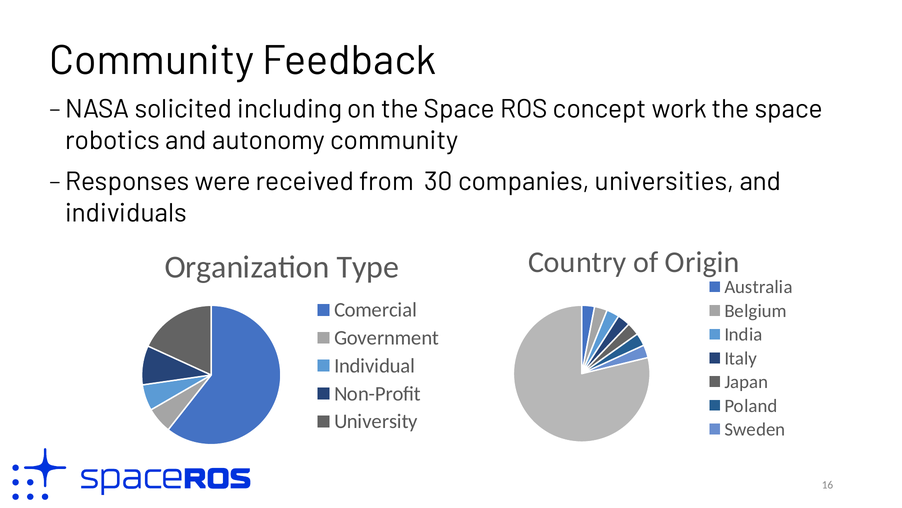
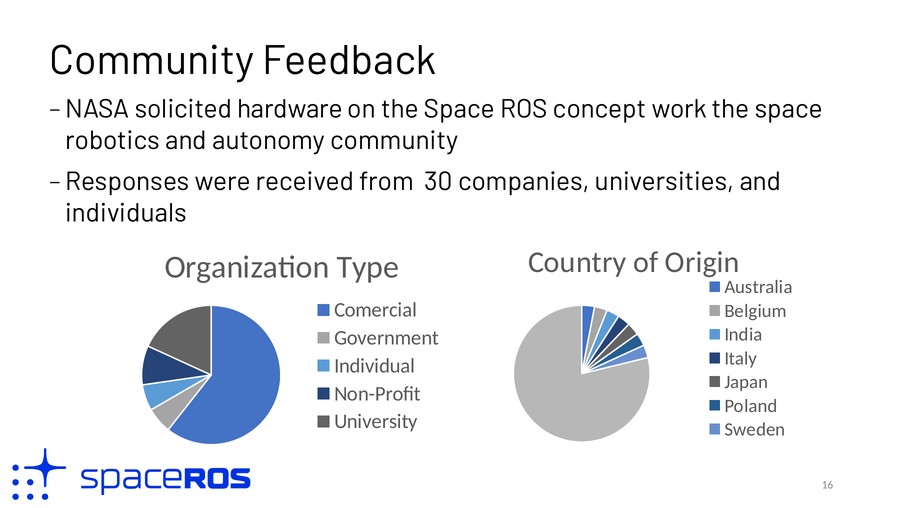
including: including -> hardware (290, 109)
